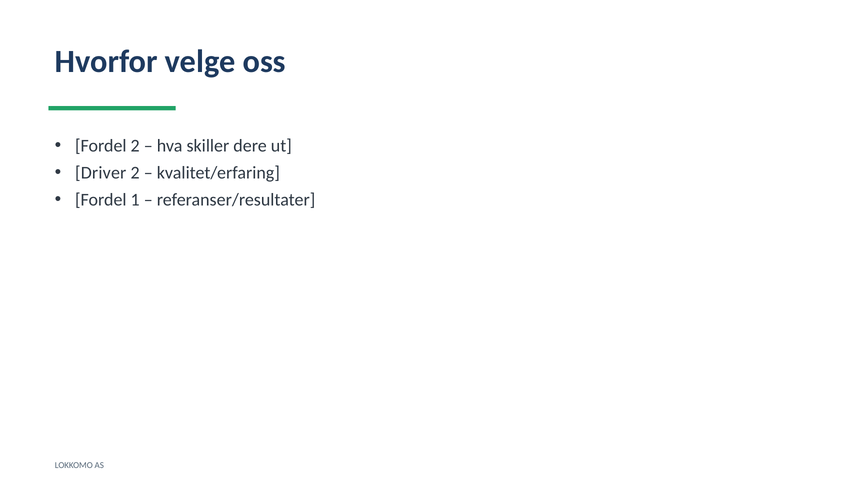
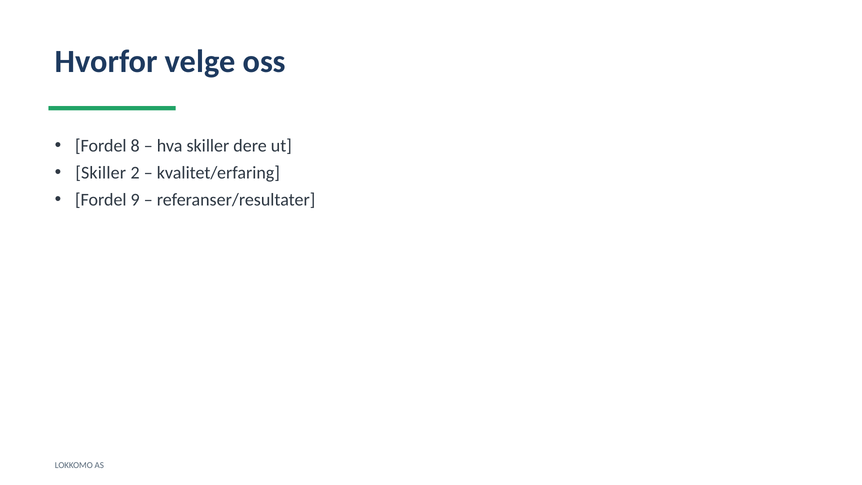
Fordel 2: 2 -> 8 (135, 146)
Driver: Driver -> Skiller (101, 173)
1: 1 -> 9 (135, 200)
